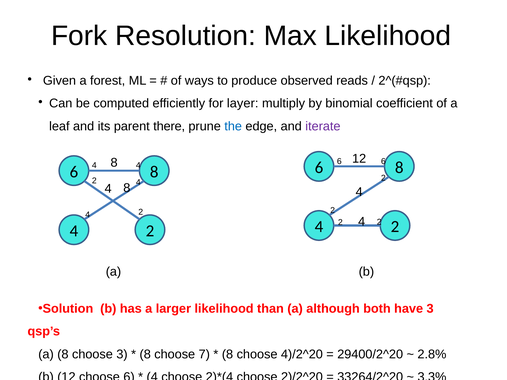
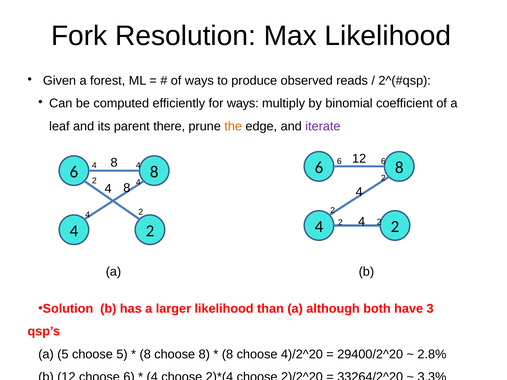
for layer: layer -> ways (243, 104)
the colour: blue -> orange (233, 126)
a 8: 8 -> 5 (63, 354)
choose 3: 3 -> 5 (122, 354)
choose 7: 7 -> 8 (204, 354)
